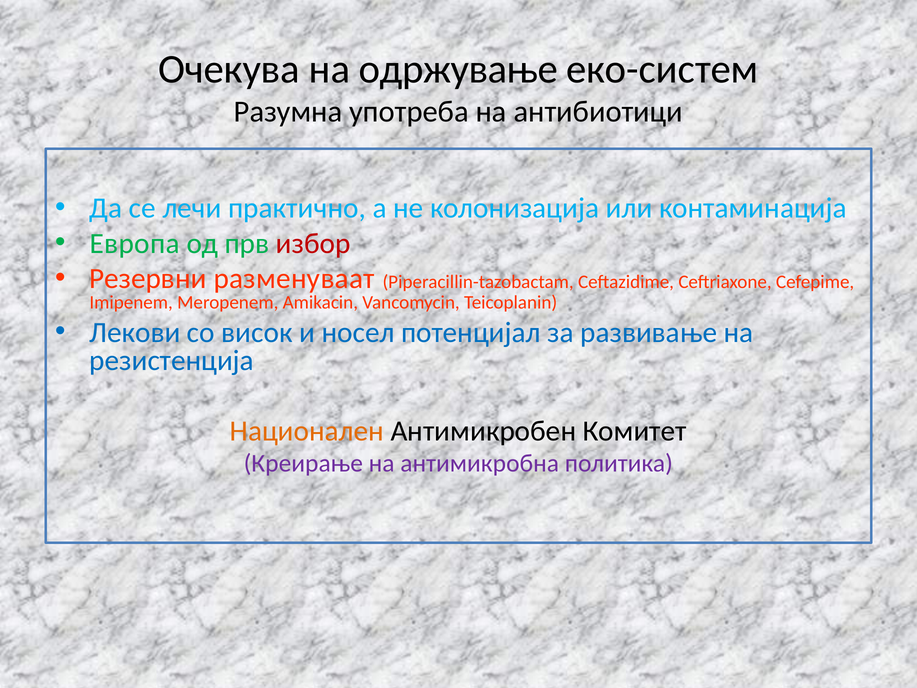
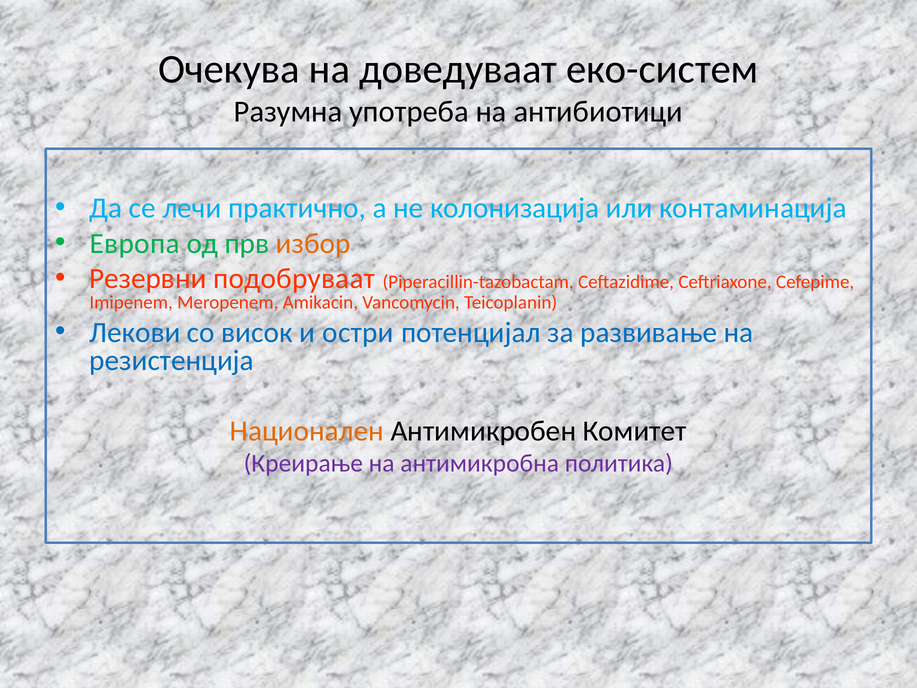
одржување: одржување -> доведуваат (458, 69)
избор colour: red -> orange (313, 243)
разменуваат: разменуваат -> подобруваат (294, 279)
носел: носел -> остри (358, 332)
